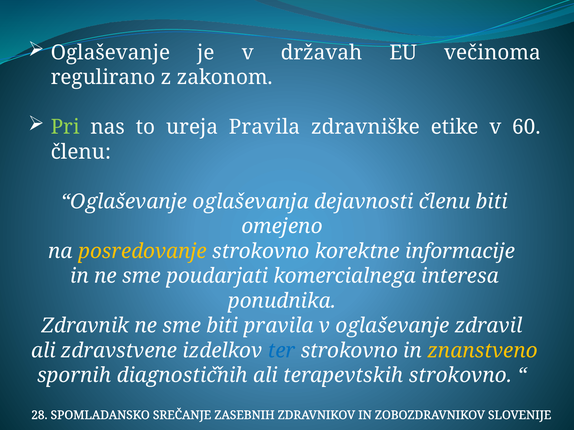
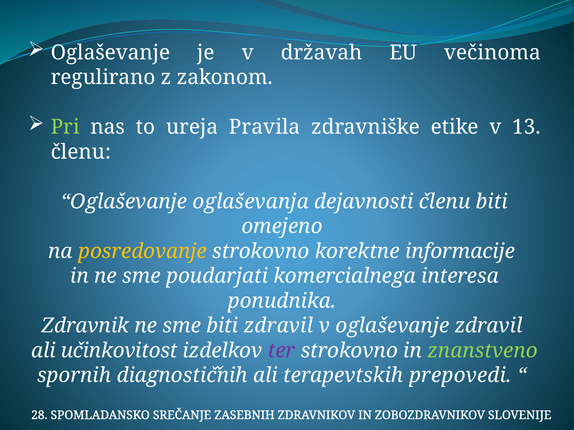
60: 60 -> 13 (527, 127)
biti pravila: pravila -> zdravil (278, 326)
zdravstvene: zdravstvene -> učinkovitost (119, 351)
ter colour: blue -> purple (282, 351)
znanstveno colour: yellow -> light green (483, 351)
terapevtskih strokovno: strokovno -> prepovedi (460, 376)
